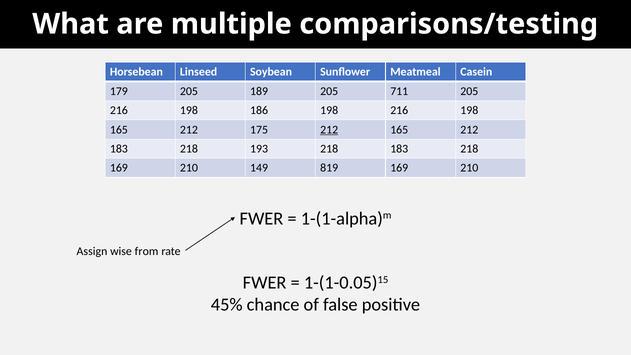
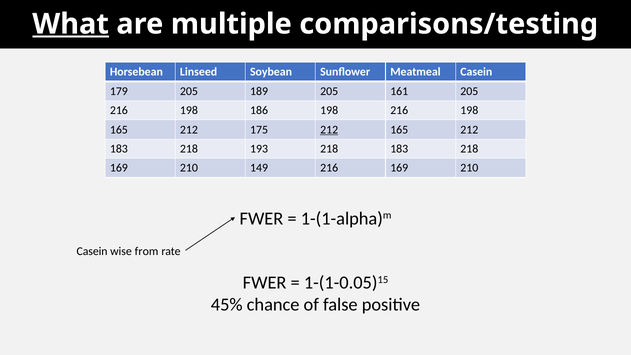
What underline: none -> present (71, 24)
711: 711 -> 161 (399, 91)
149 819: 819 -> 216 (329, 168)
Assign: Assign -> Casein (92, 251)
